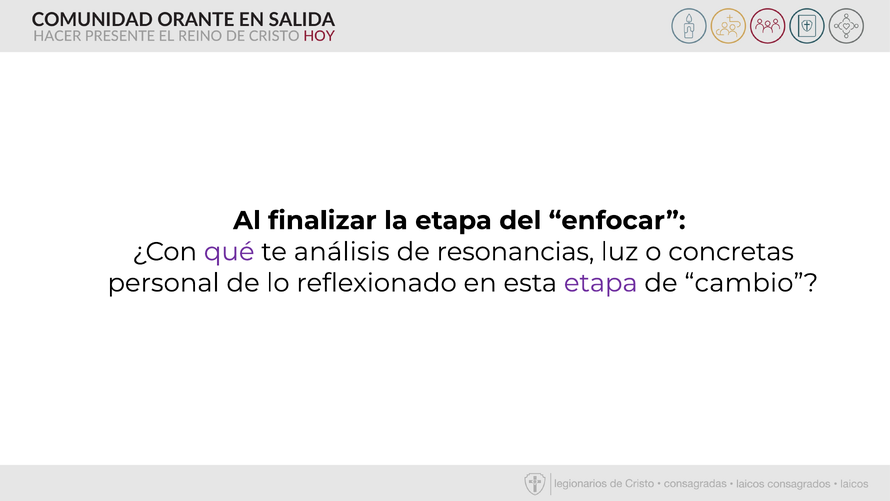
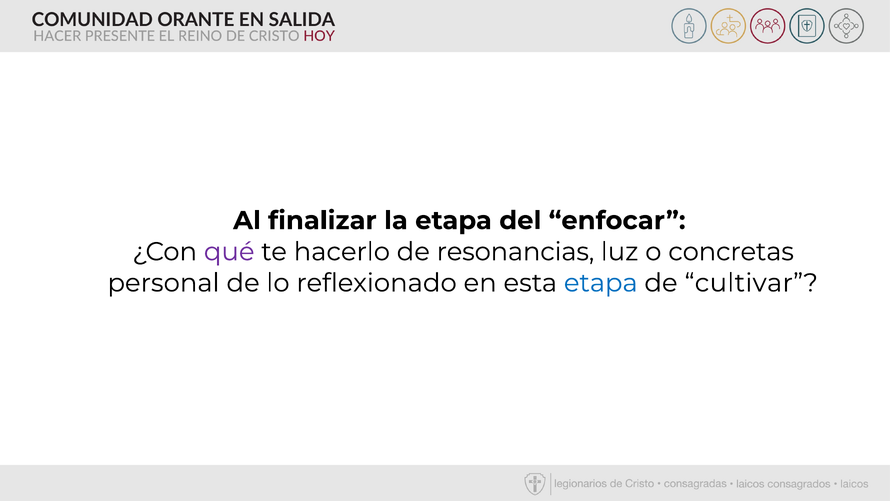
análisis: análisis -> hacerlo (342, 252)
etapa colour: purple -> blue (601, 283)
cambio: cambio -> cultivar (751, 283)
